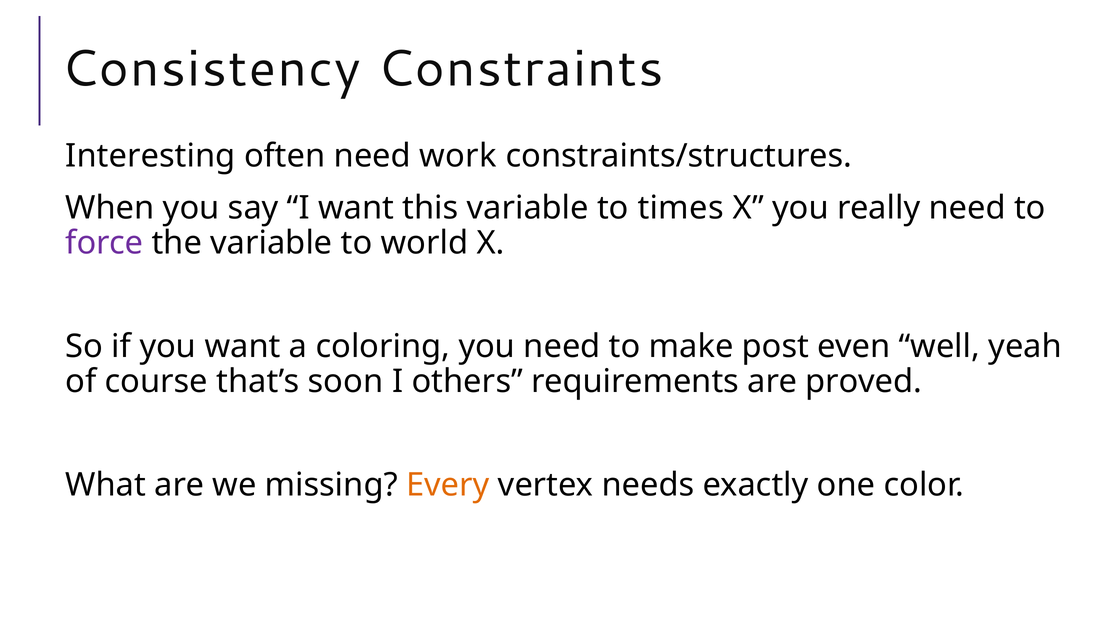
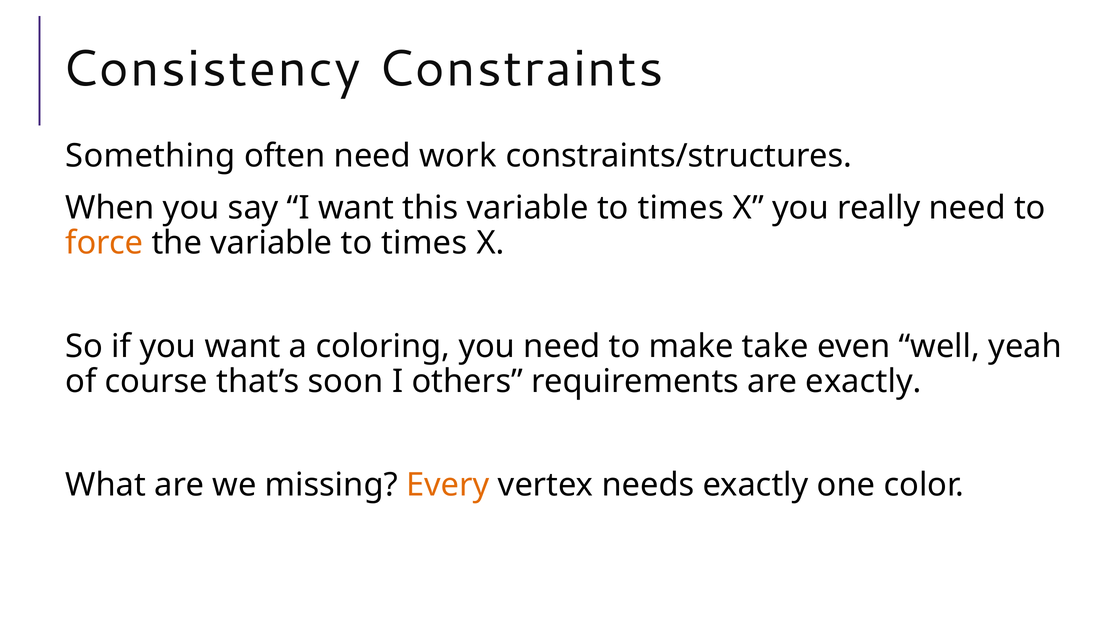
Interesting: Interesting -> Something (150, 156)
force colour: purple -> orange (104, 243)
the variable to world: world -> times (424, 243)
post: post -> take (775, 346)
are proved: proved -> exactly (864, 382)
